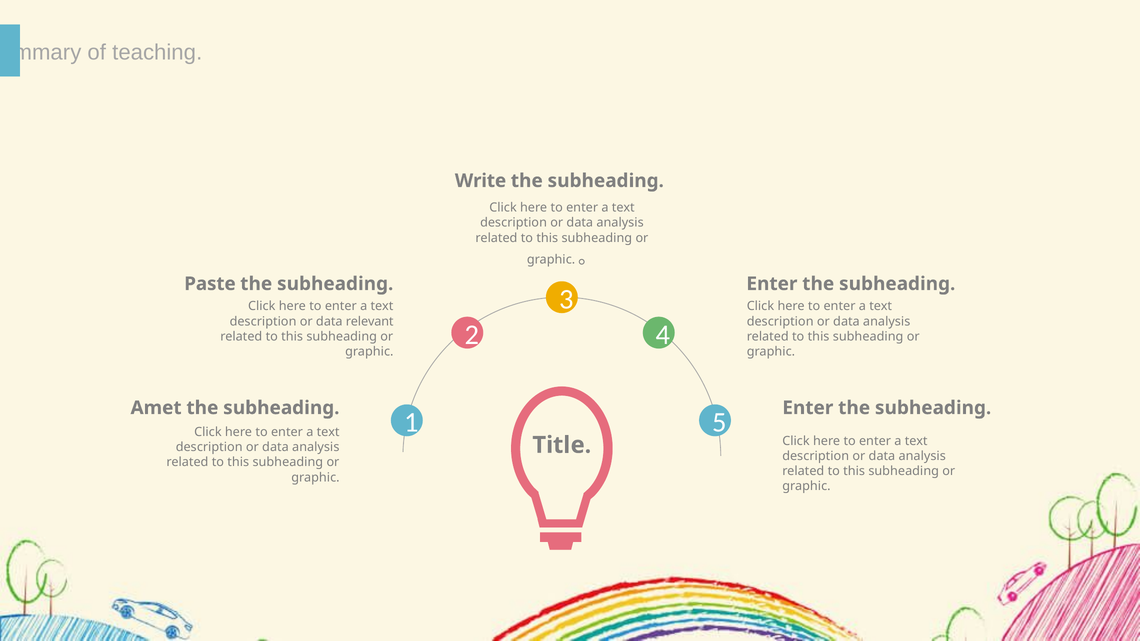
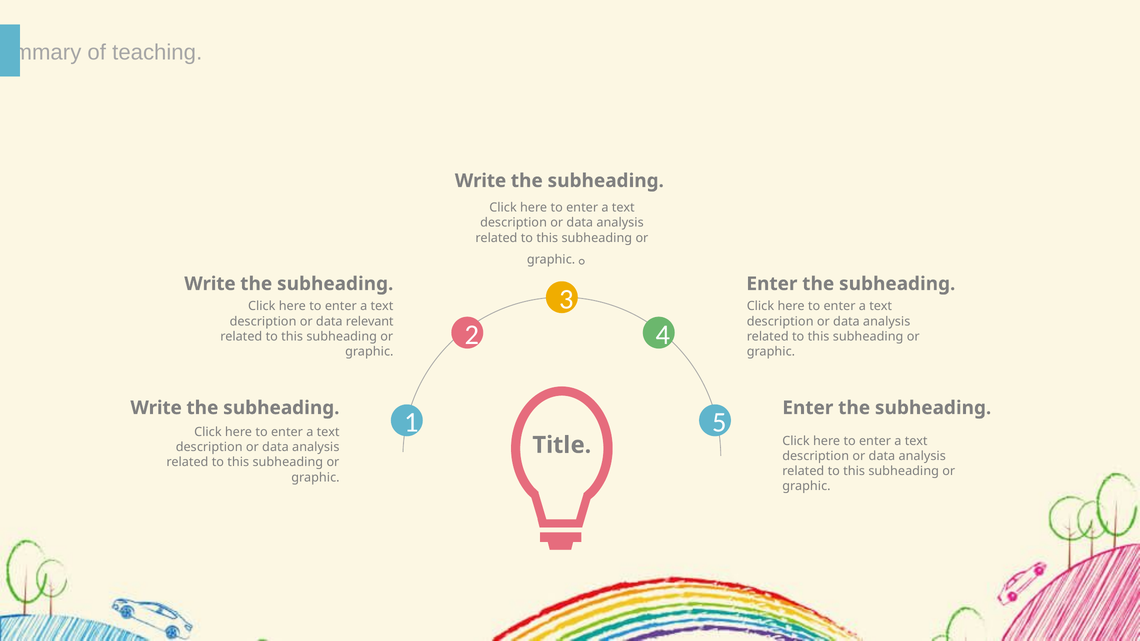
Paste: Paste -> Write (210, 284)
Amet: Amet -> Write (156, 408)
